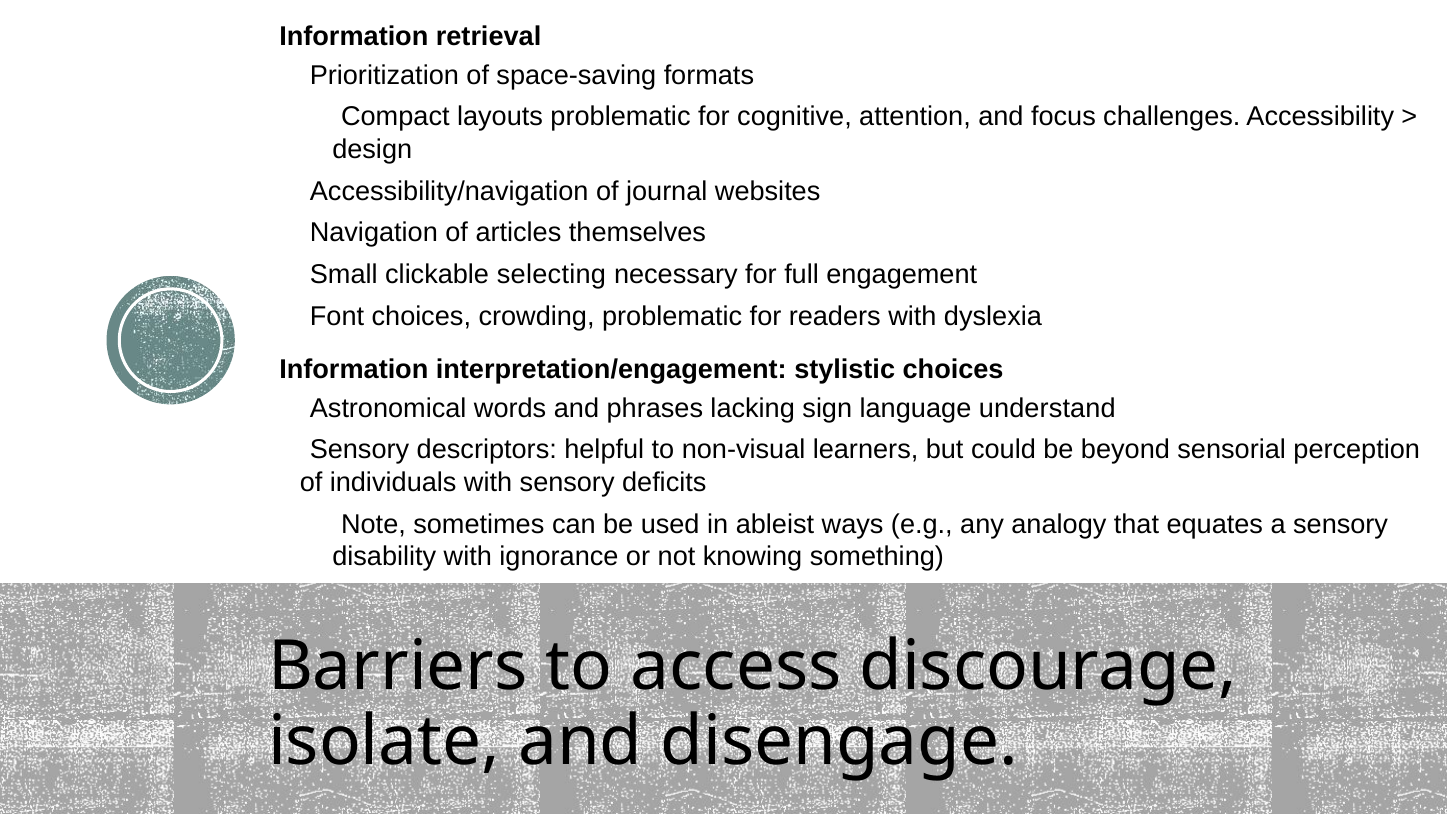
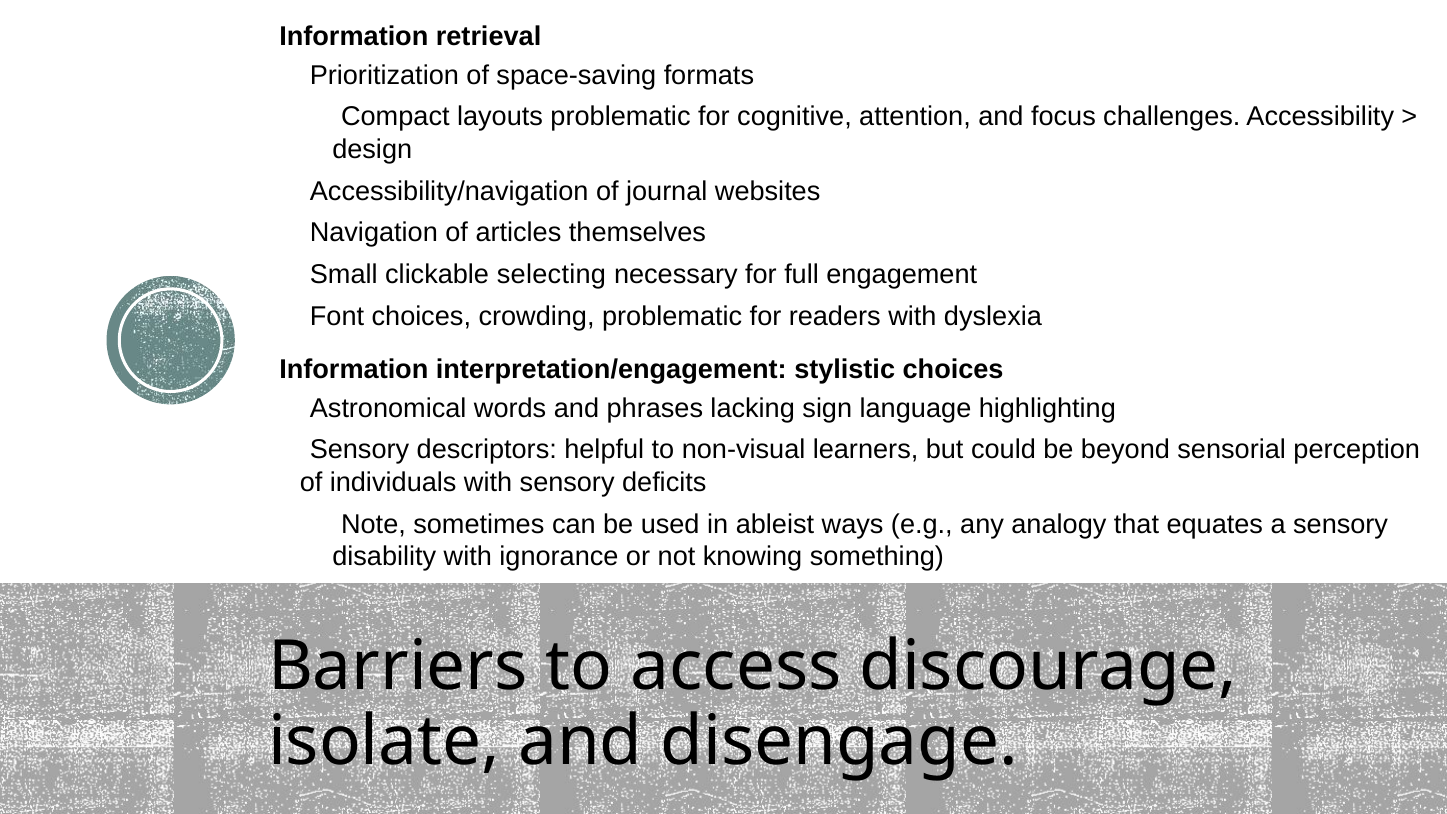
understand: understand -> highlighting (1047, 408)
